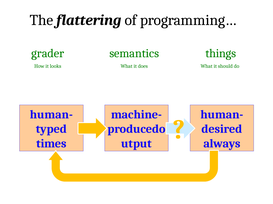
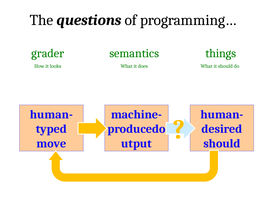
flattering: flattering -> questions (89, 20)
times: times -> move (51, 144)
always: always -> should (222, 144)
